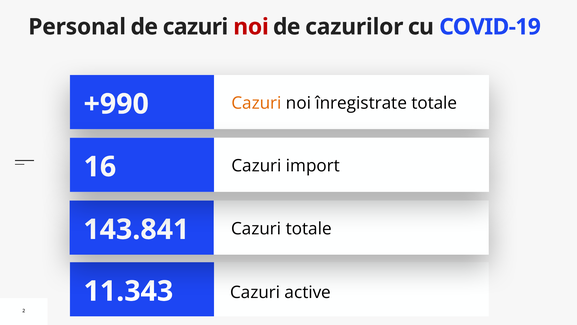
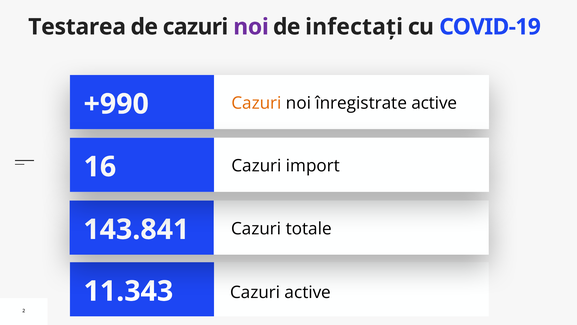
Personal: Personal -> Testarea (77, 27)
noi colour: red -> purple (251, 27)
cazurilor: cazurilor -> infectați (354, 27)
înregistrate totale: totale -> active (434, 103)
